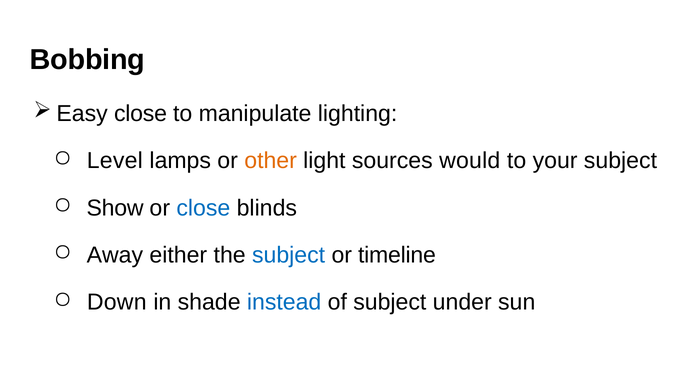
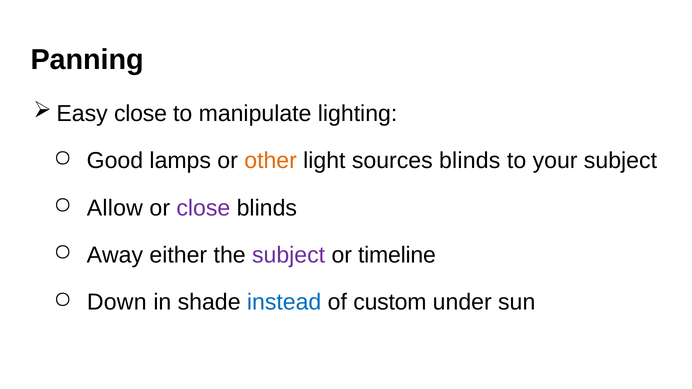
Bobbing: Bobbing -> Panning (87, 60)
Level: Level -> Good (115, 161)
sources would: would -> blinds (470, 161)
Show: Show -> Allow (115, 208)
close colour: blue -> purple (203, 208)
subject colour: blue -> purple (289, 255)
of subject: subject -> custom (390, 302)
